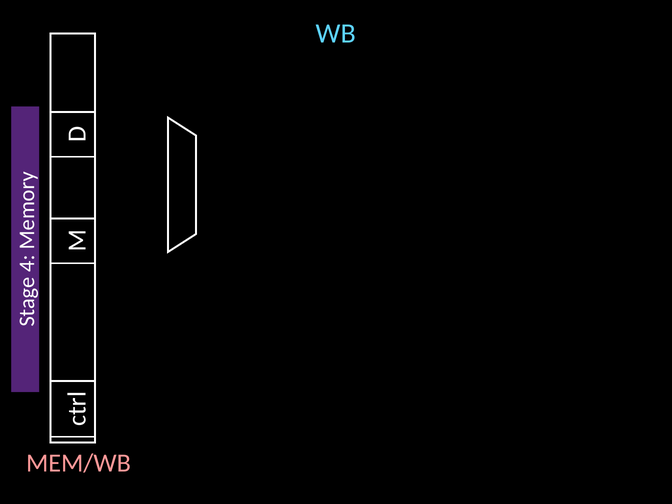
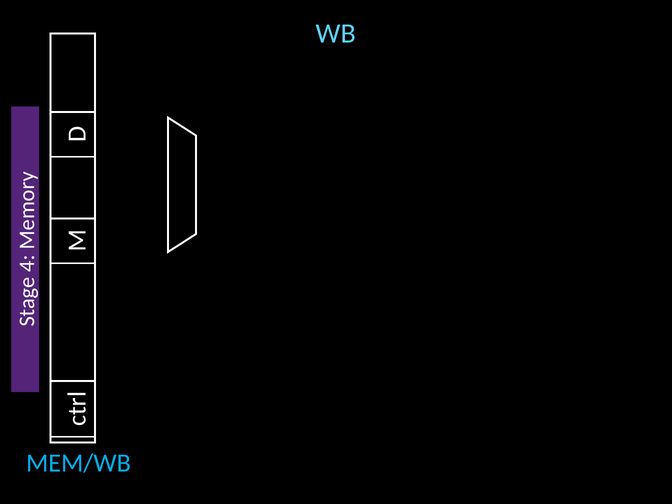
MEM/WB colour: pink -> light blue (78, 463)
